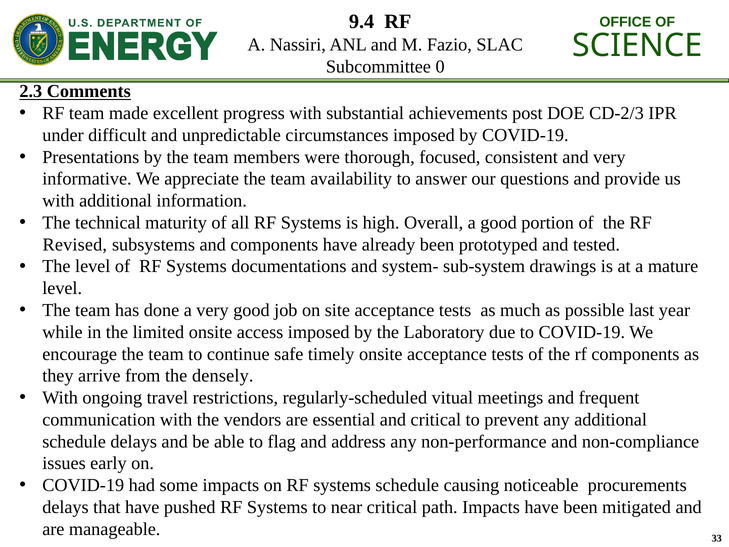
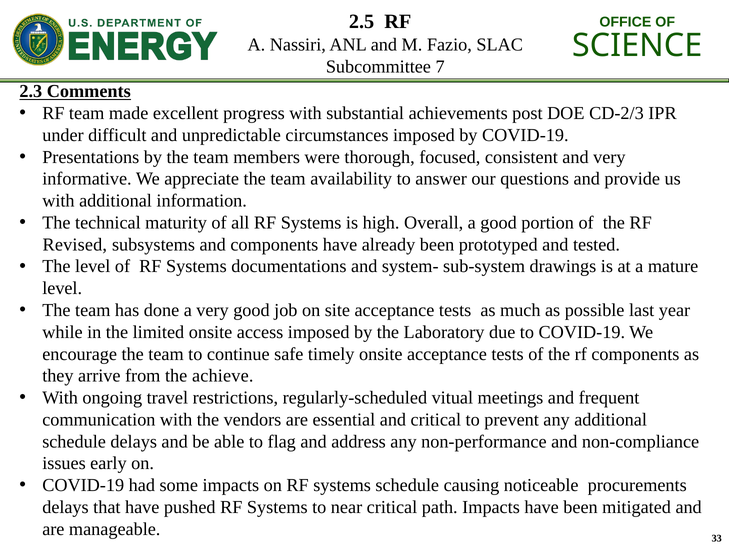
9.4: 9.4 -> 2.5 (362, 22)
0: 0 -> 7 (440, 67)
densely: densely -> achieve (223, 376)
